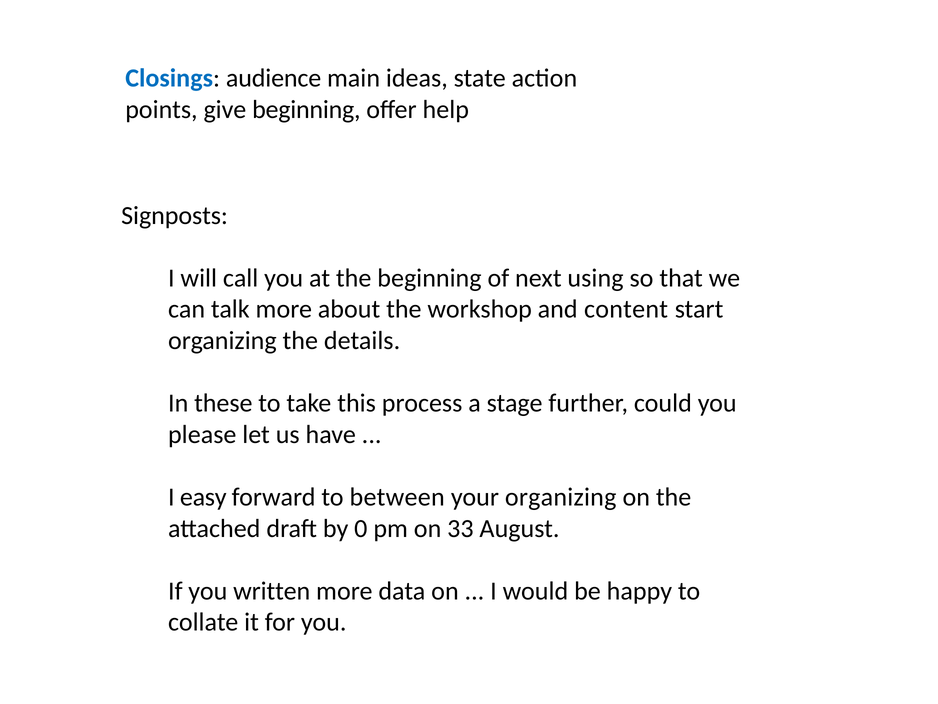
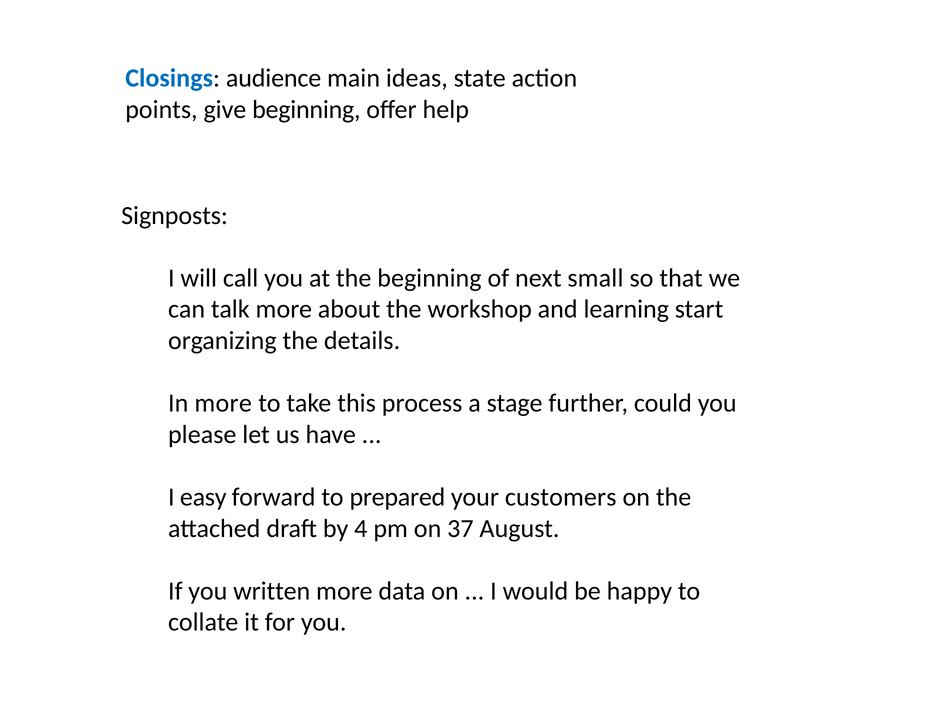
using: using -> small (595, 278)
content: content -> learning (626, 309)
In these: these -> more (223, 403)
between: between -> prepared (397, 497)
your organizing: organizing -> customers (561, 497)
0: 0 -> 4 (361, 528)
33: 33 -> 37 (460, 528)
